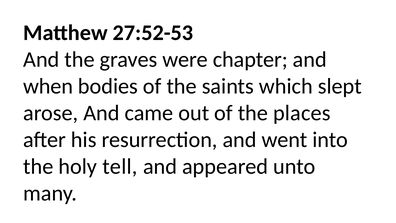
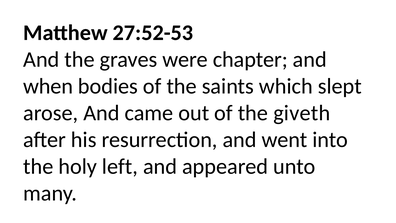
places: places -> giveth (302, 113)
tell: tell -> left (120, 166)
